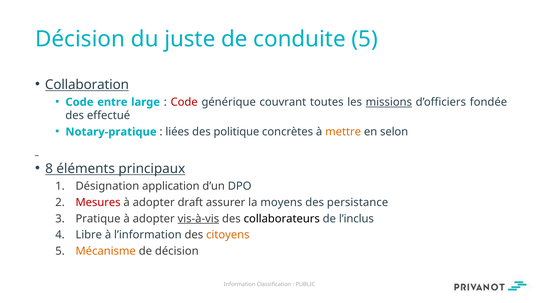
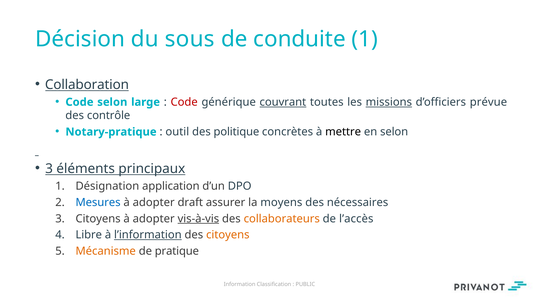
juste: juste -> sous (190, 39)
conduite 5: 5 -> 1 (365, 39)
Code entre: entre -> selon (112, 102)
couvrant underline: none -> present (283, 102)
fondée: fondée -> prévue (488, 102)
effectué: effectué -> contrôle (109, 116)
liées: liées -> outil (177, 132)
mettre colour: orange -> black (343, 132)
8: 8 -> 3 (49, 169)
Mesures colour: red -> blue (98, 202)
persistance: persistance -> nécessaires (358, 202)
Pratique: Pratique -> Citoyens (98, 219)
collaborateurs colour: black -> orange (282, 219)
l’inclus: l’inclus -> l’accès (356, 219)
l’information underline: none -> present (148, 235)
de décision: décision -> pratique (177, 251)
